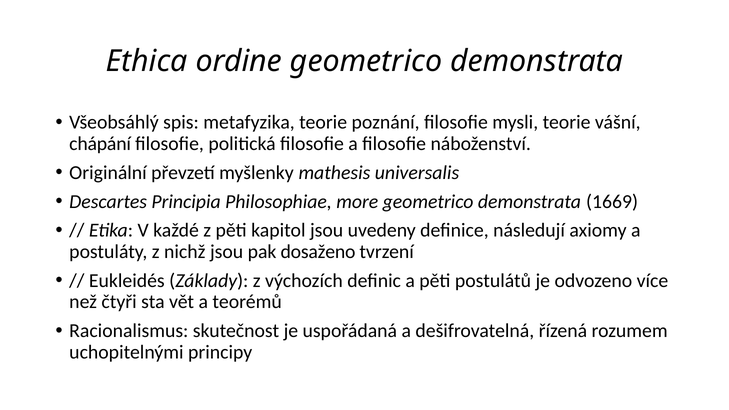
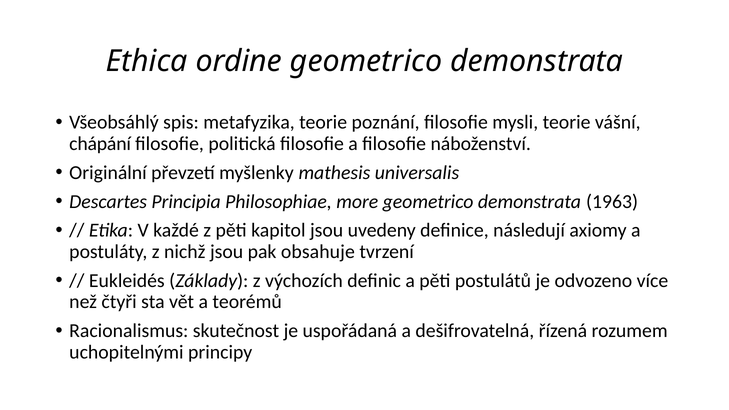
1669: 1669 -> 1963 (612, 202)
dosaženo: dosaženo -> obsahuje (318, 252)
